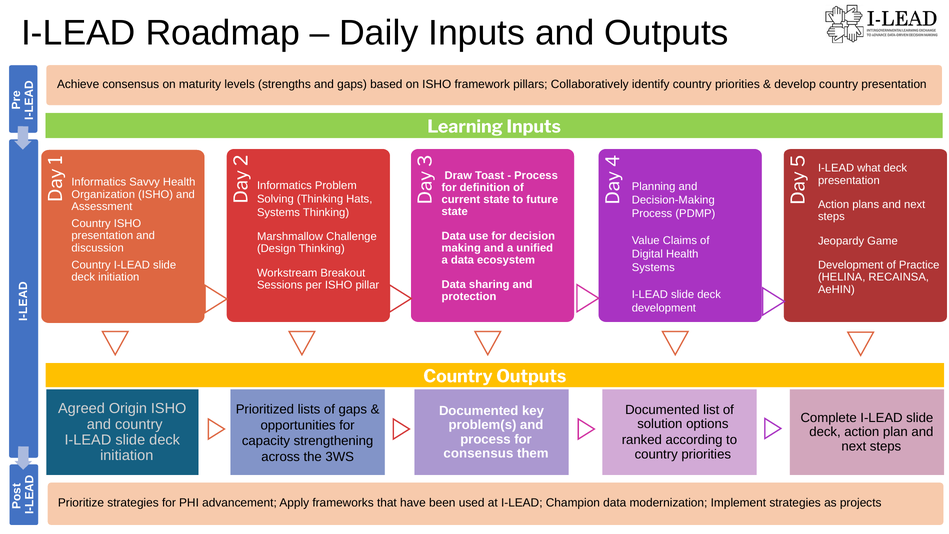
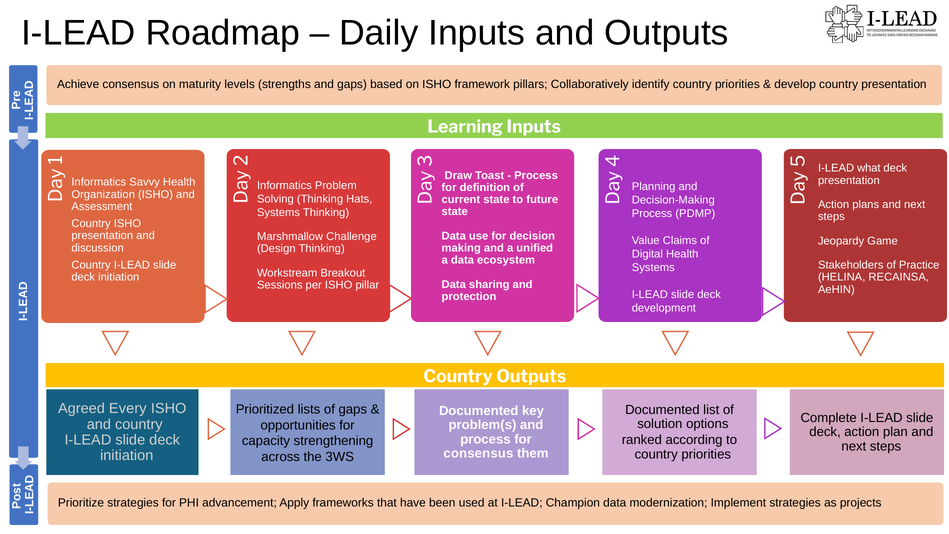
Development: Development -> Stakeholders (851, 265)
Origin: Origin -> Every (128, 408)
